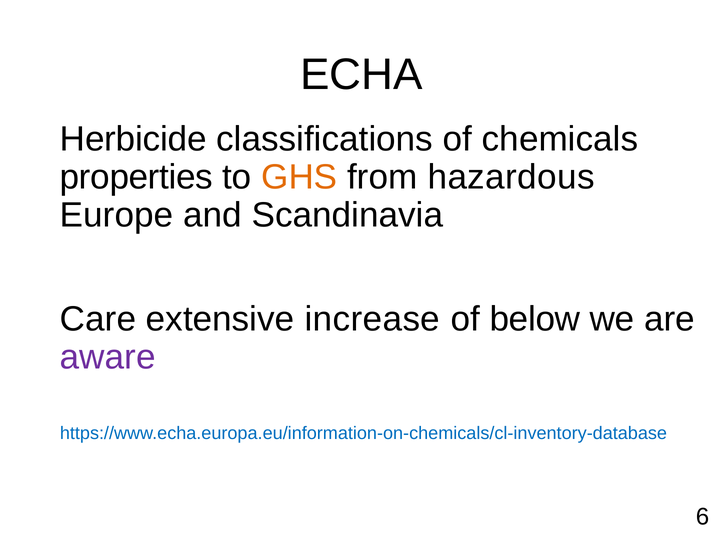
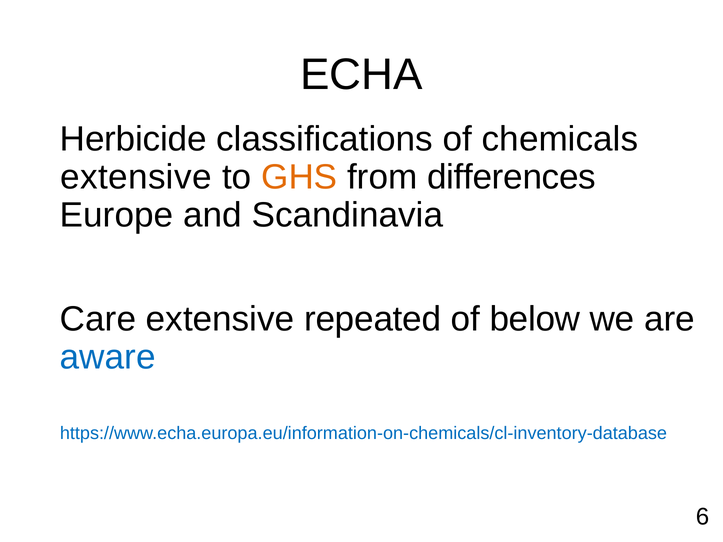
properties: properties -> extensive (136, 177)
hazardous: hazardous -> differences (512, 177)
increase: increase -> repeated (373, 319)
aware colour: purple -> blue (108, 357)
